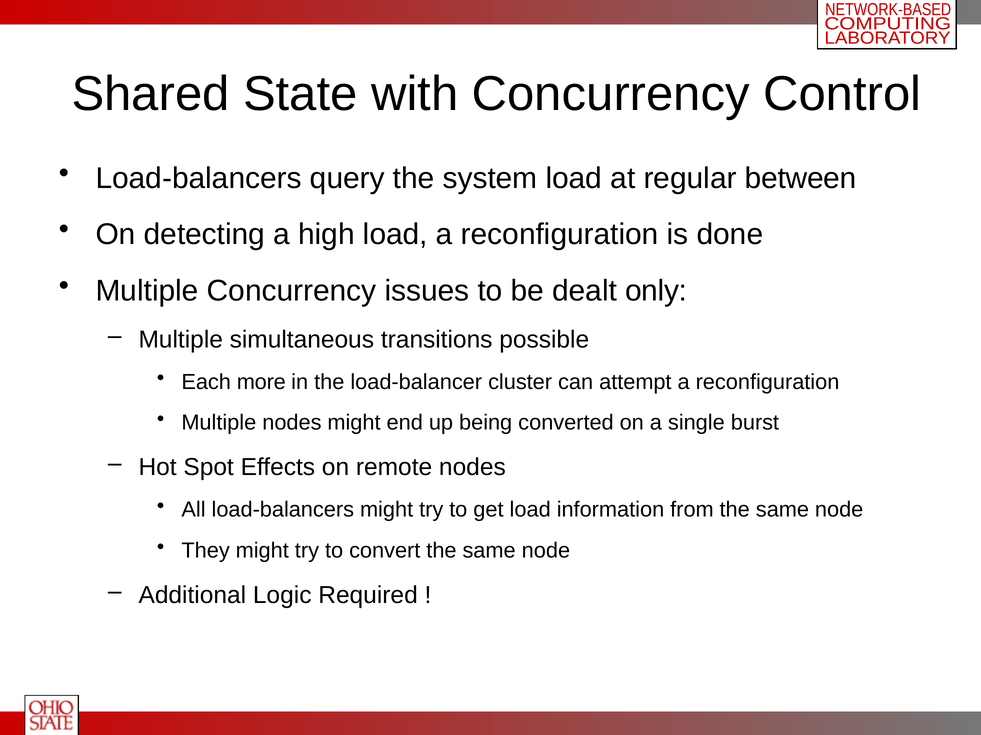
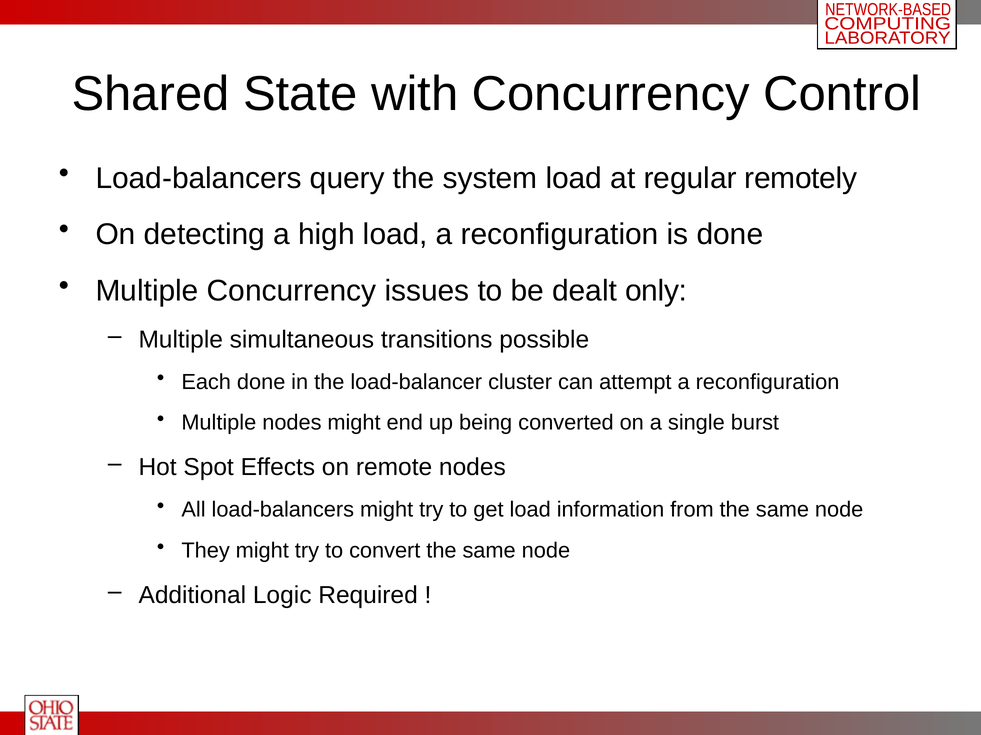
between: between -> remotely (801, 178)
Each more: more -> done (261, 382)
